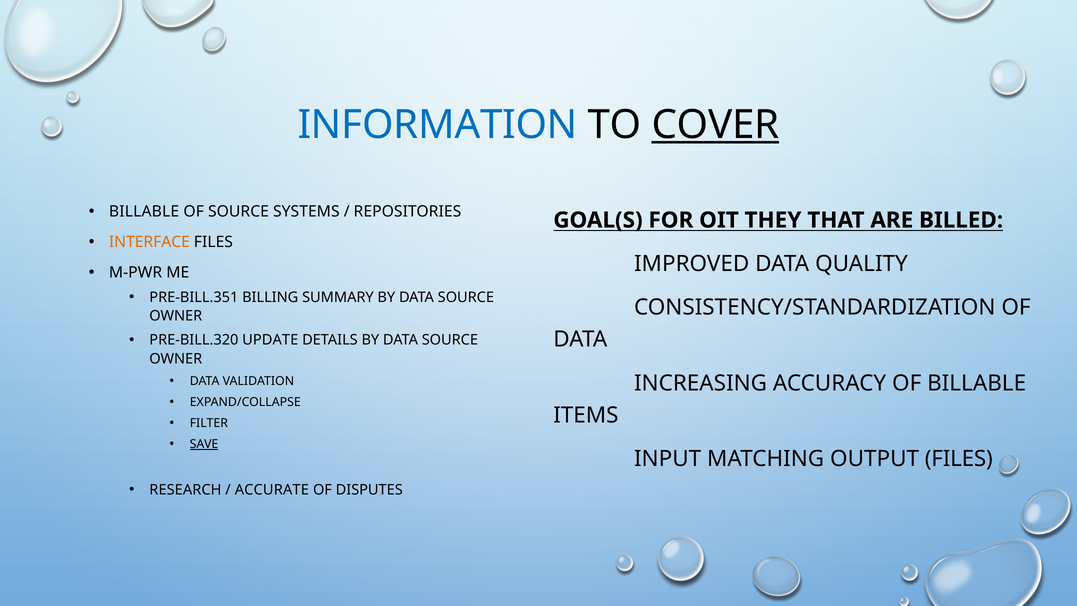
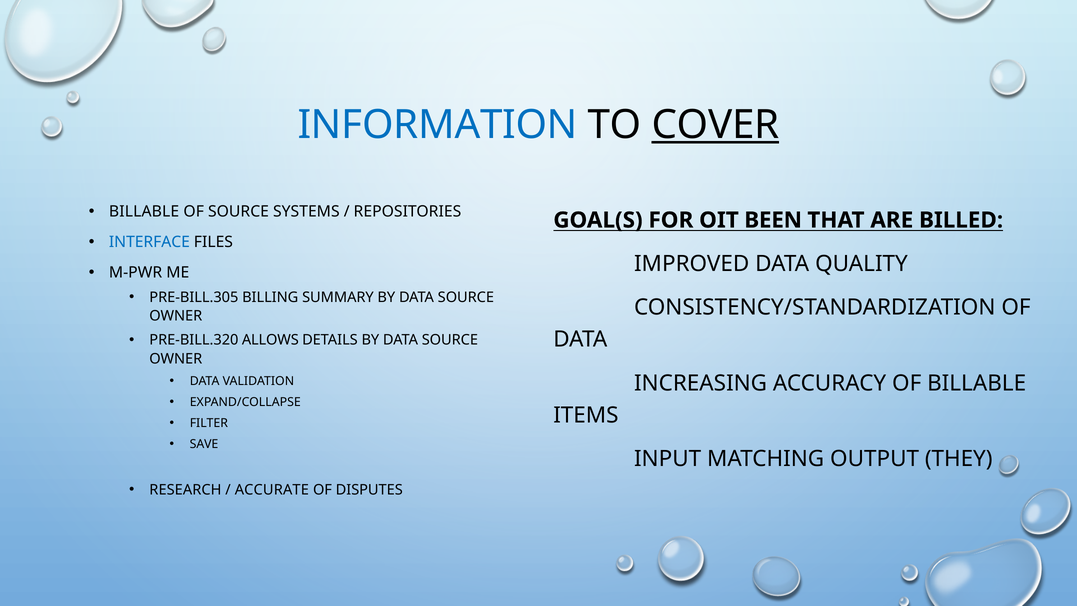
THEY: THEY -> BEEN (773, 220)
INTERFACE colour: orange -> blue (149, 242)
PRE-BILL.351: PRE-BILL.351 -> PRE-BILL.305 (194, 297)
UPDATE: UPDATE -> ALLOWS (270, 340)
SAVE underline: present -> none (204, 444)
OUTPUT FILES: FILES -> THEY (959, 459)
